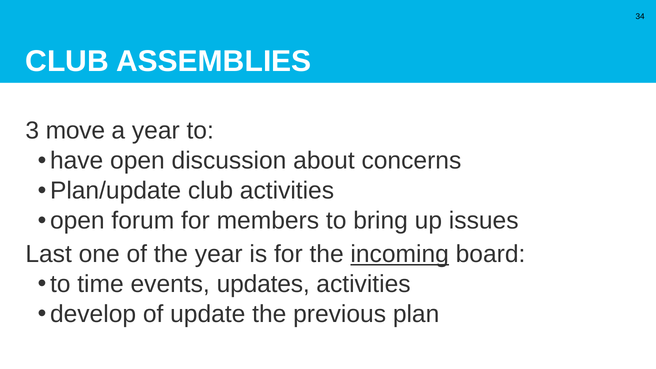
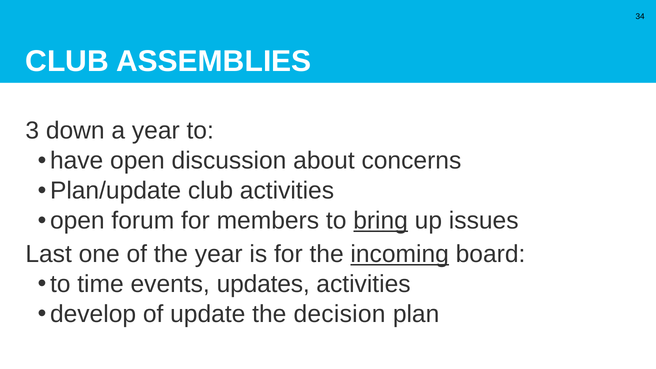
move: move -> down (75, 131)
bring underline: none -> present (381, 221)
previous: previous -> decision (340, 314)
